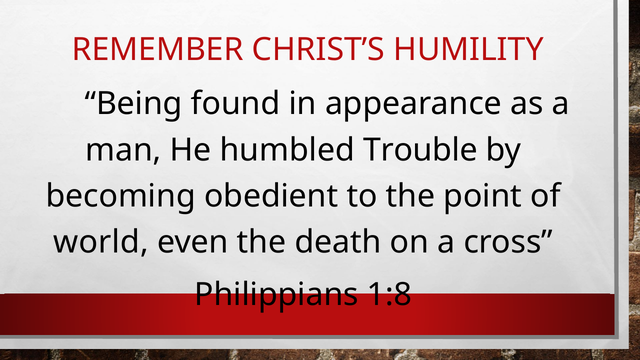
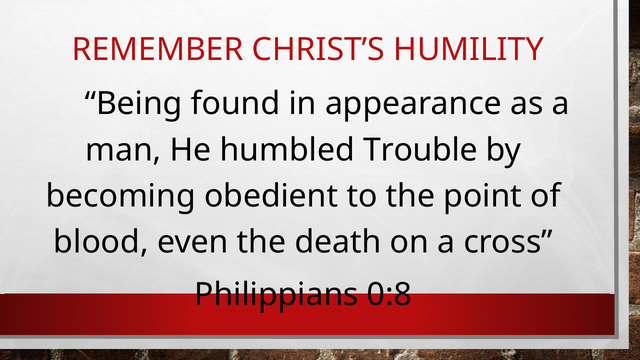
world: world -> blood (101, 242)
1:8: 1:8 -> 0:8 (390, 295)
